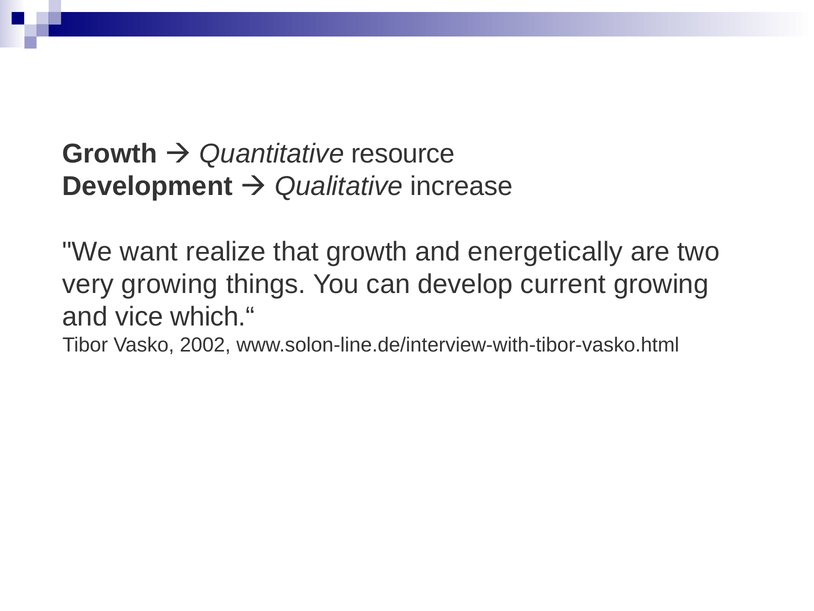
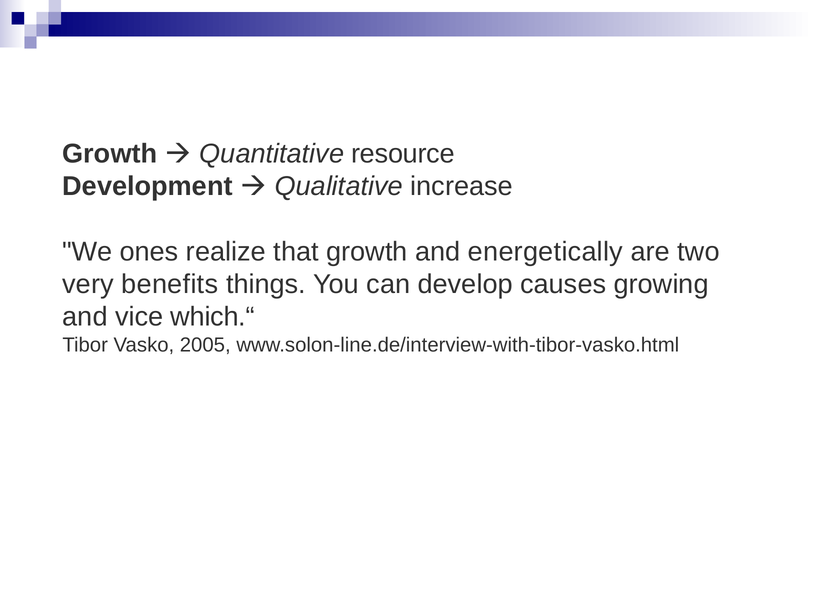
want: want -> ones (149, 251)
very growing: growing -> benefits (170, 284)
current: current -> causes (563, 284)
2002: 2002 -> 2005 (205, 345)
